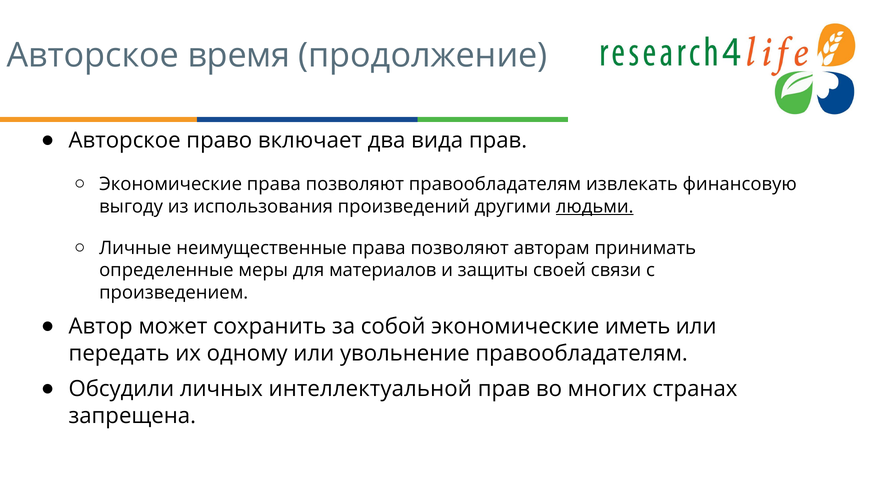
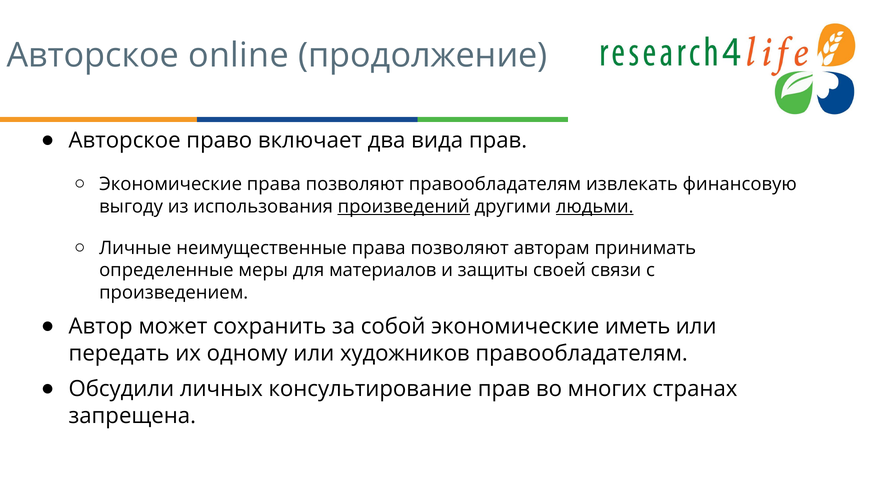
время: время -> online (238, 55)
произведений underline: none -> present (404, 206)
увольнение: увольнение -> художников (405, 353)
интеллектуальной: интеллектуальной -> консультирование (370, 389)
